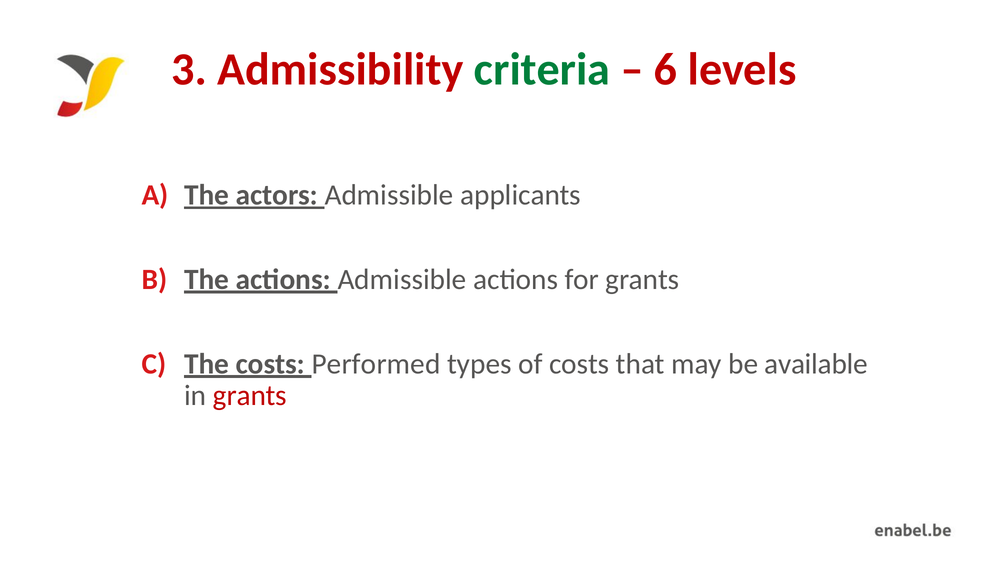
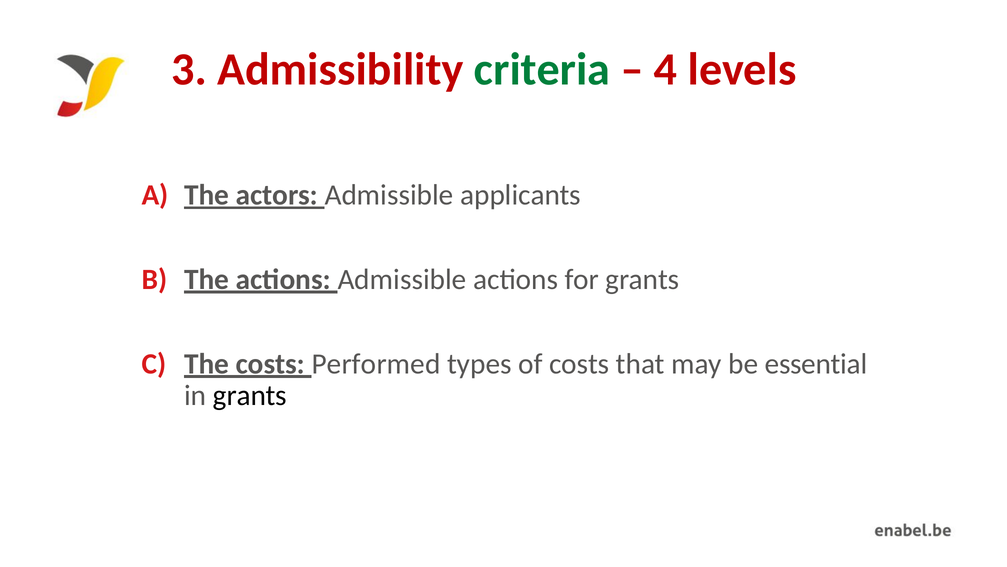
6: 6 -> 4 (666, 70)
available: available -> essential (816, 363)
grants colour: red -> black (250, 395)
